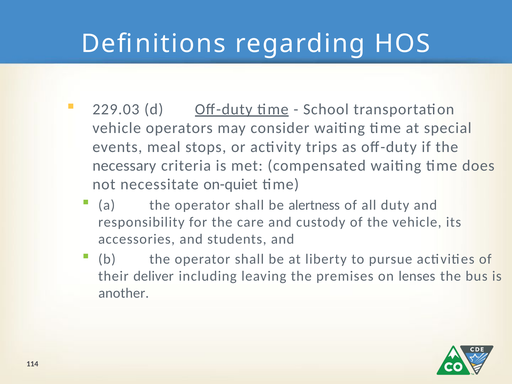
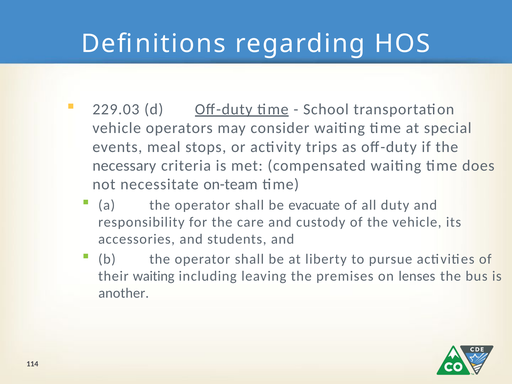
on-quiet: on-quiet -> on-team (231, 184)
alertness: alertness -> evacuate (314, 205)
their deliver: deliver -> waiting (154, 276)
